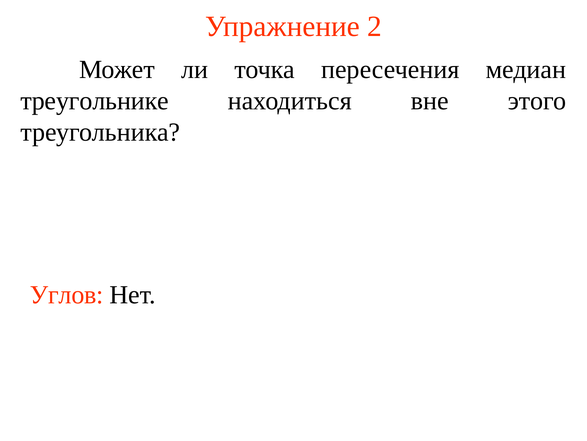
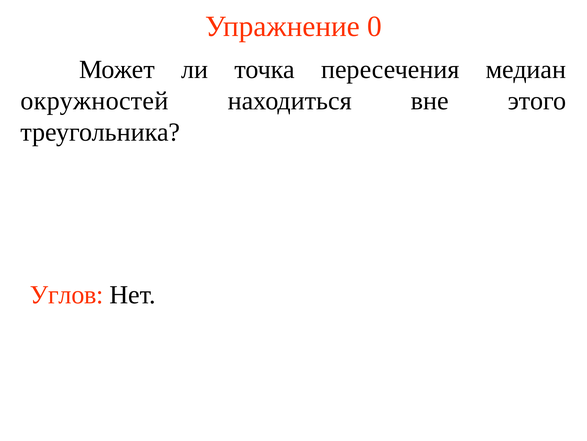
2: 2 -> 0 (375, 26)
треугольнике: треугольнике -> окружностей (94, 101)
